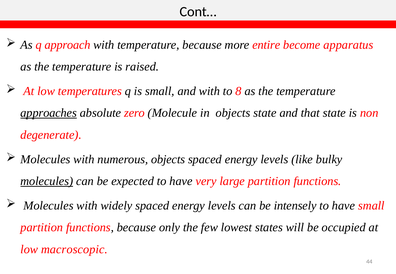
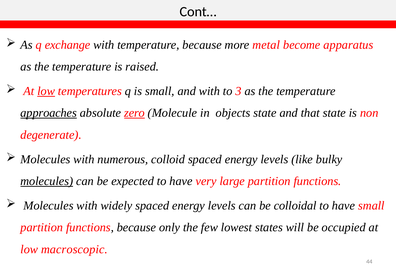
approach: approach -> exchange (68, 45)
entire: entire -> metal (266, 45)
low underline: none -> present (46, 91)
8: 8 -> 3 (239, 91)
zero underline: none -> present (134, 113)
numerous objects: objects -> colloid (168, 159)
intensely: intensely -> colloidal (295, 206)
